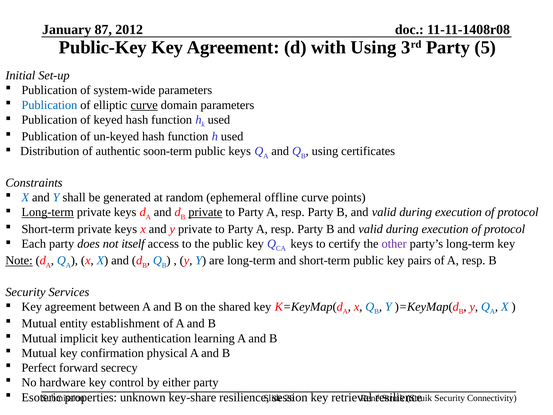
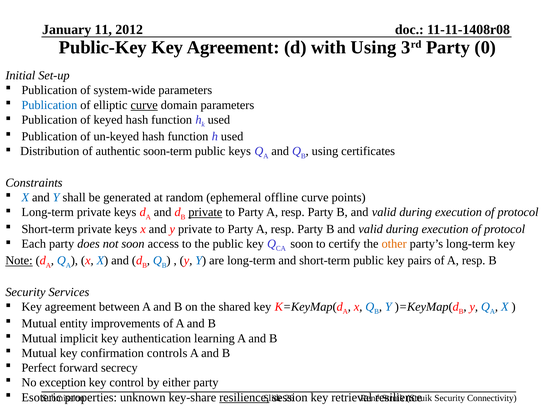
87: 87 -> 11 (103, 30)
5: 5 -> 0 (485, 47)
Long-term underline: present -> none (48, 212)
not itself: itself -> soon (133, 244)
keys: keys -> soon (302, 244)
other colour: purple -> orange (394, 244)
establishment: establishment -> improvements (125, 323)
physical: physical -> controls (167, 353)
hardware: hardware -> exception (63, 382)
resilience underline: none -> present (244, 397)
